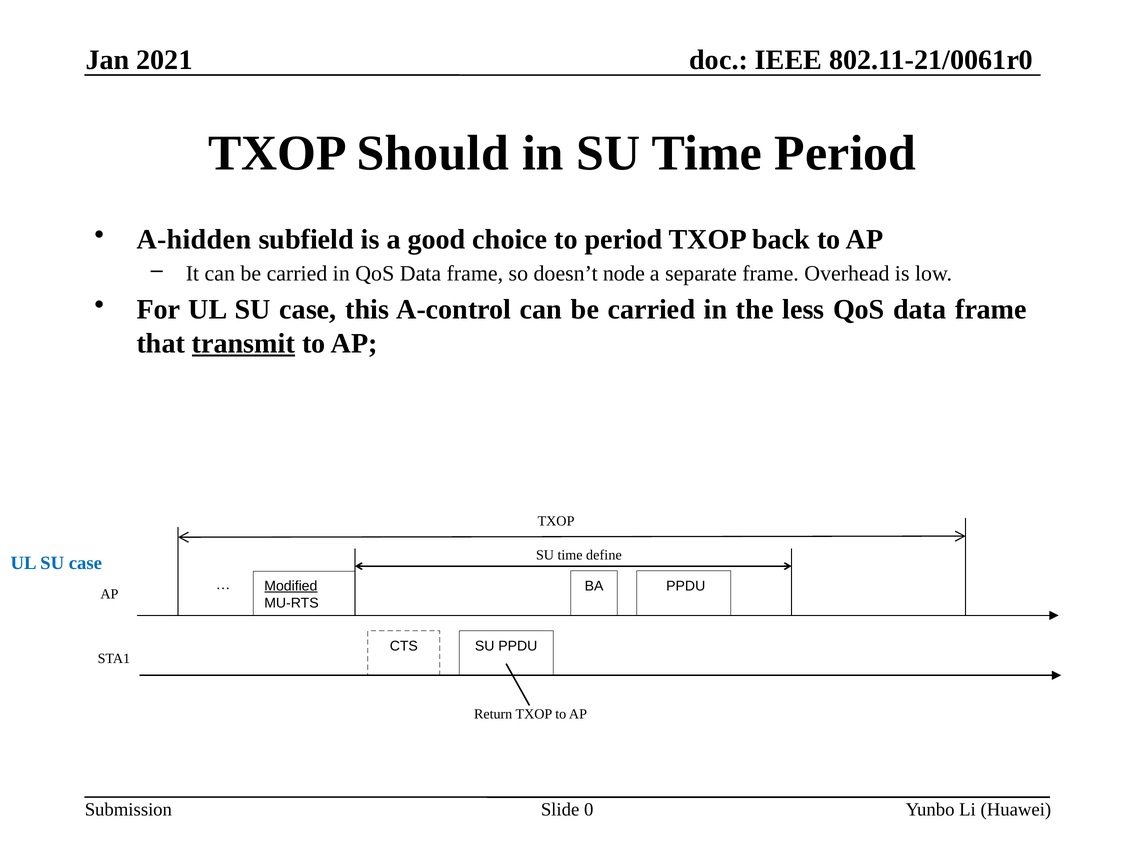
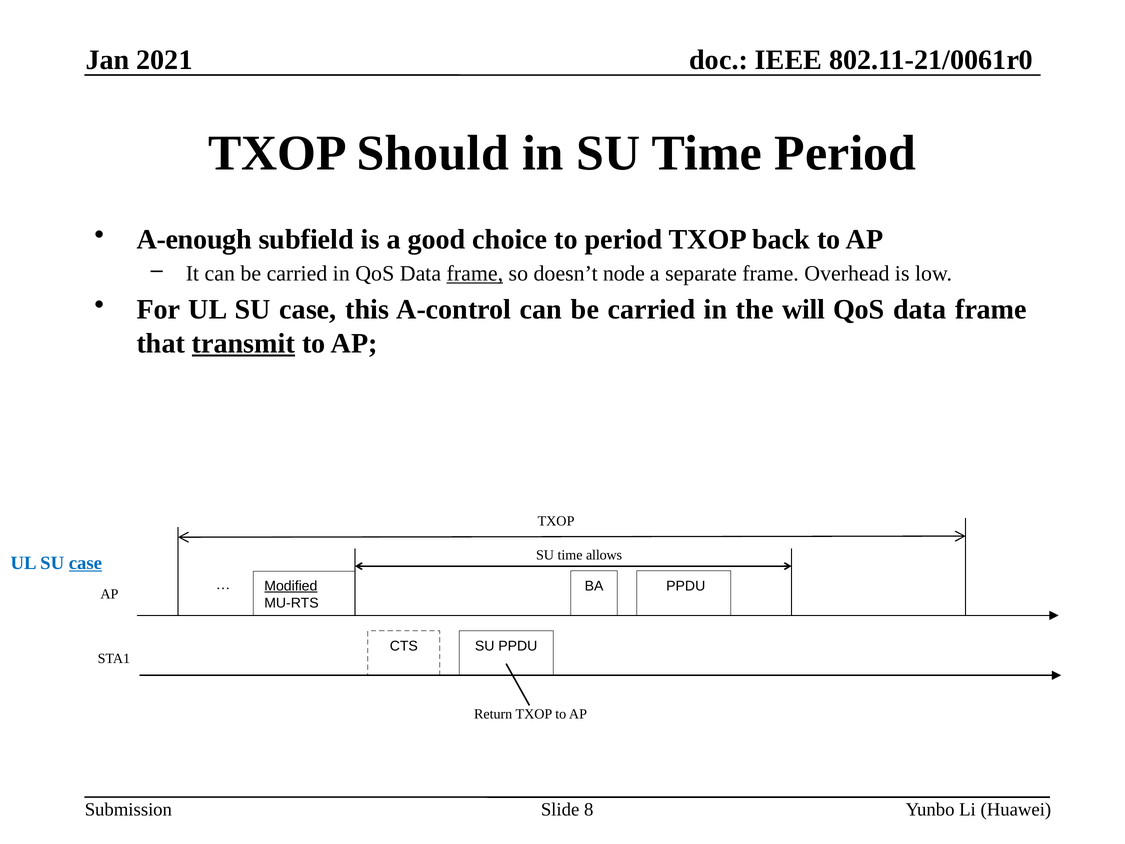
A-hidden: A-hidden -> A-enough (194, 240)
frame underline: none -> present (475, 273)
less: less -> will (803, 310)
define: define -> allows (604, 555)
case underline: none -> present (85, 563)
0: 0 -> 8 (589, 809)
